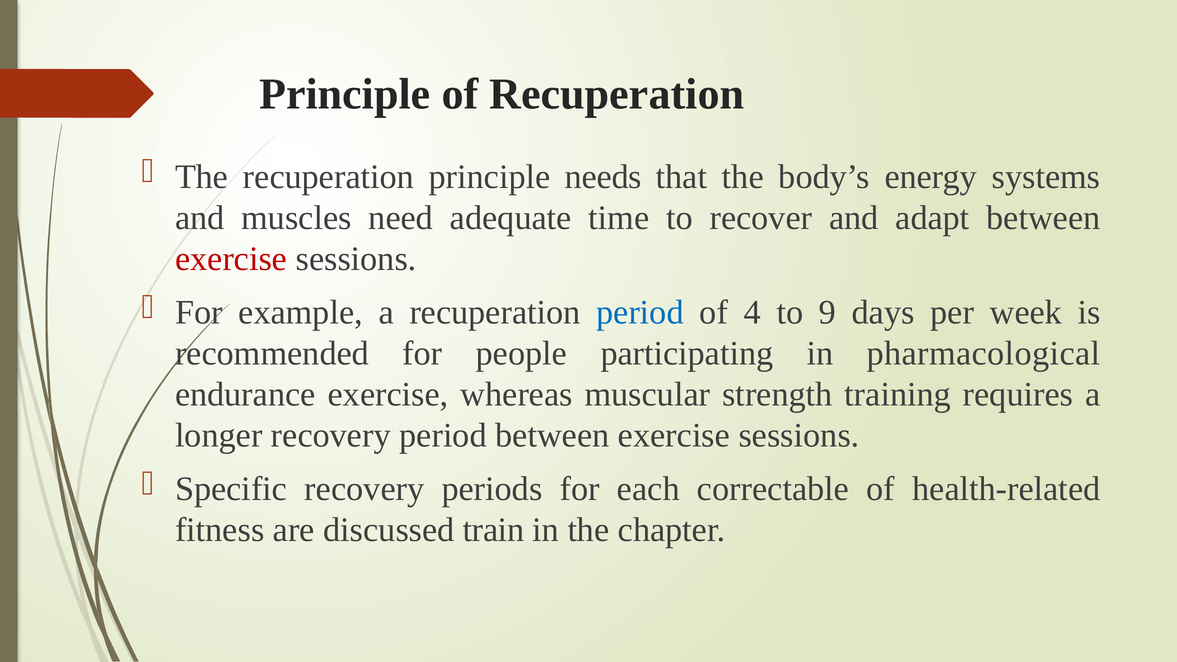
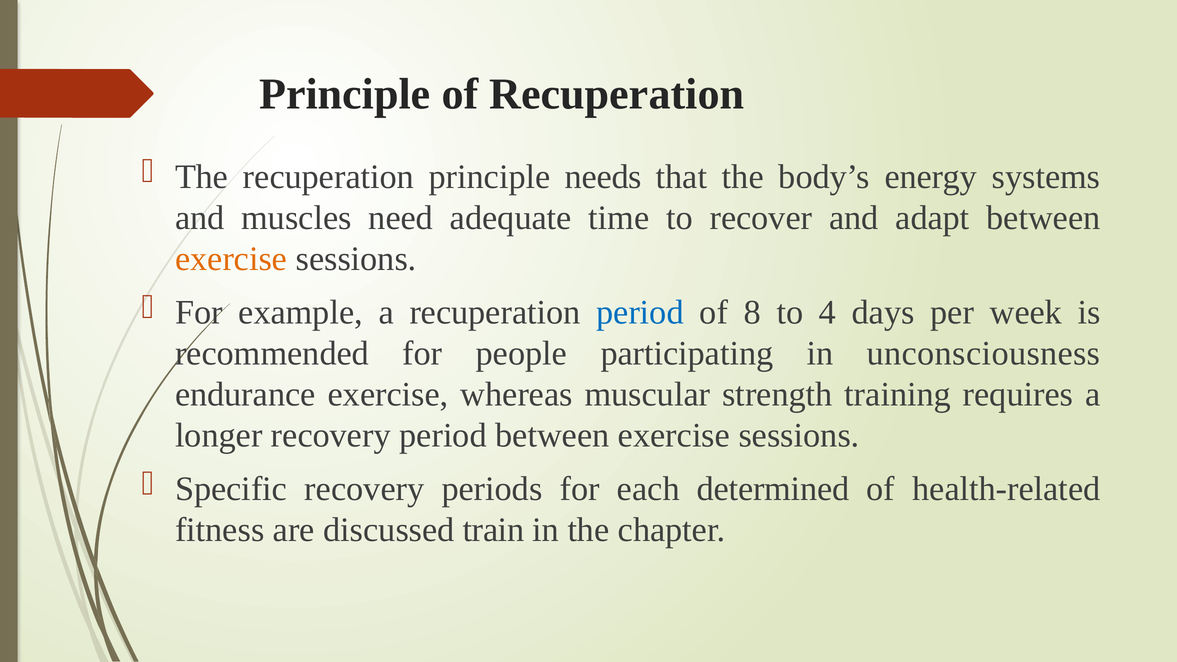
exercise colour: red -> orange (231, 259)
4: 4 -> 8 (752, 312)
9: 9 -> 4 (827, 312)
pharmacological: pharmacological -> unconsciousness (984, 353)
correctable: correctable -> determined (773, 489)
